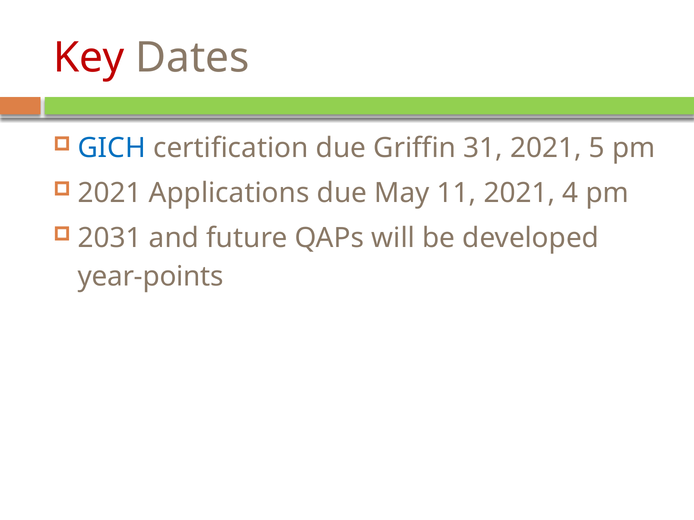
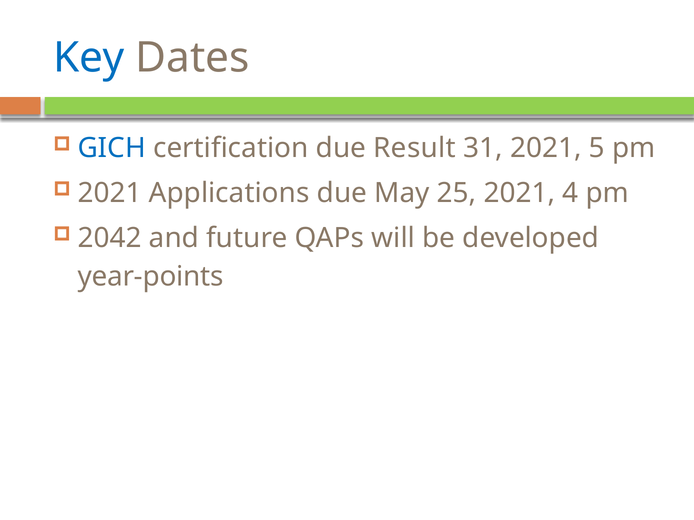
Key colour: red -> blue (89, 58)
Griffin: Griffin -> Result (415, 148)
11: 11 -> 25 (457, 193)
2031: 2031 -> 2042 (110, 238)
